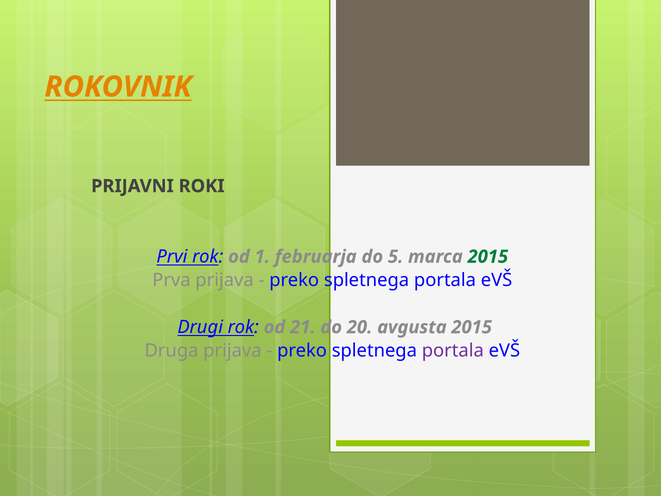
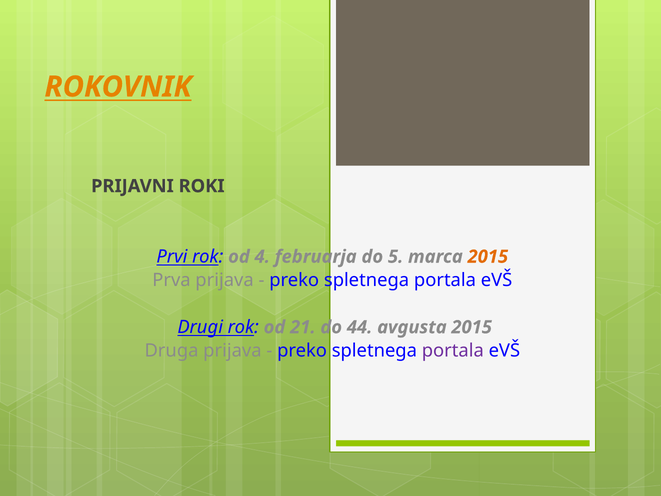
1: 1 -> 4 (262, 257)
2015 colour: green -> orange (488, 257)
20: 20 -> 44 (360, 327)
